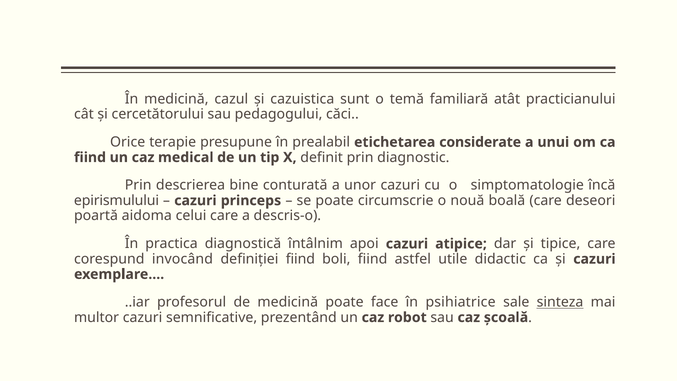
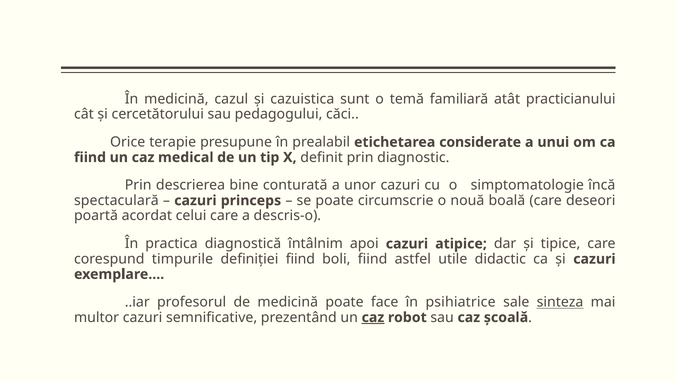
epirismulului: epirismulului -> spectaculară (116, 200)
aidoma: aidoma -> acordat (147, 216)
invocând: invocând -> timpurile (182, 259)
caz underline: none -> present (373, 317)
